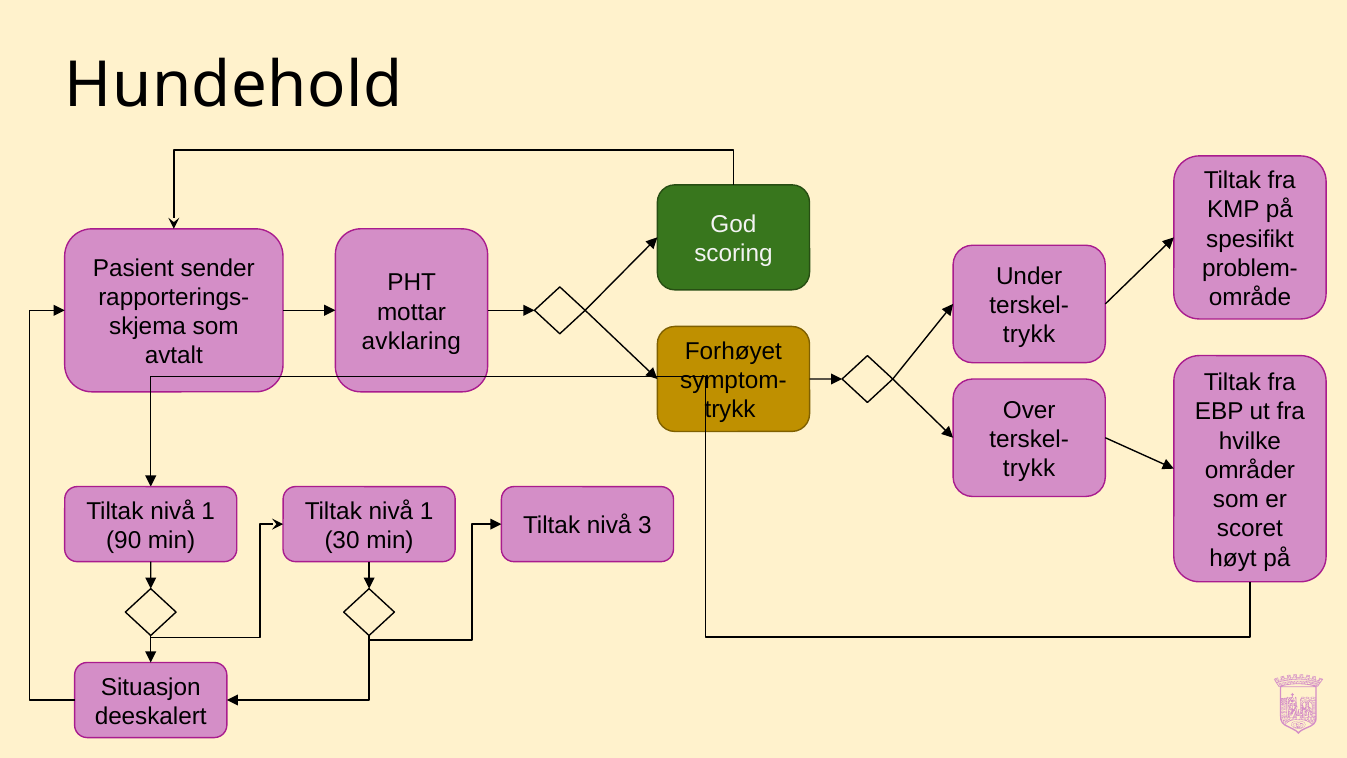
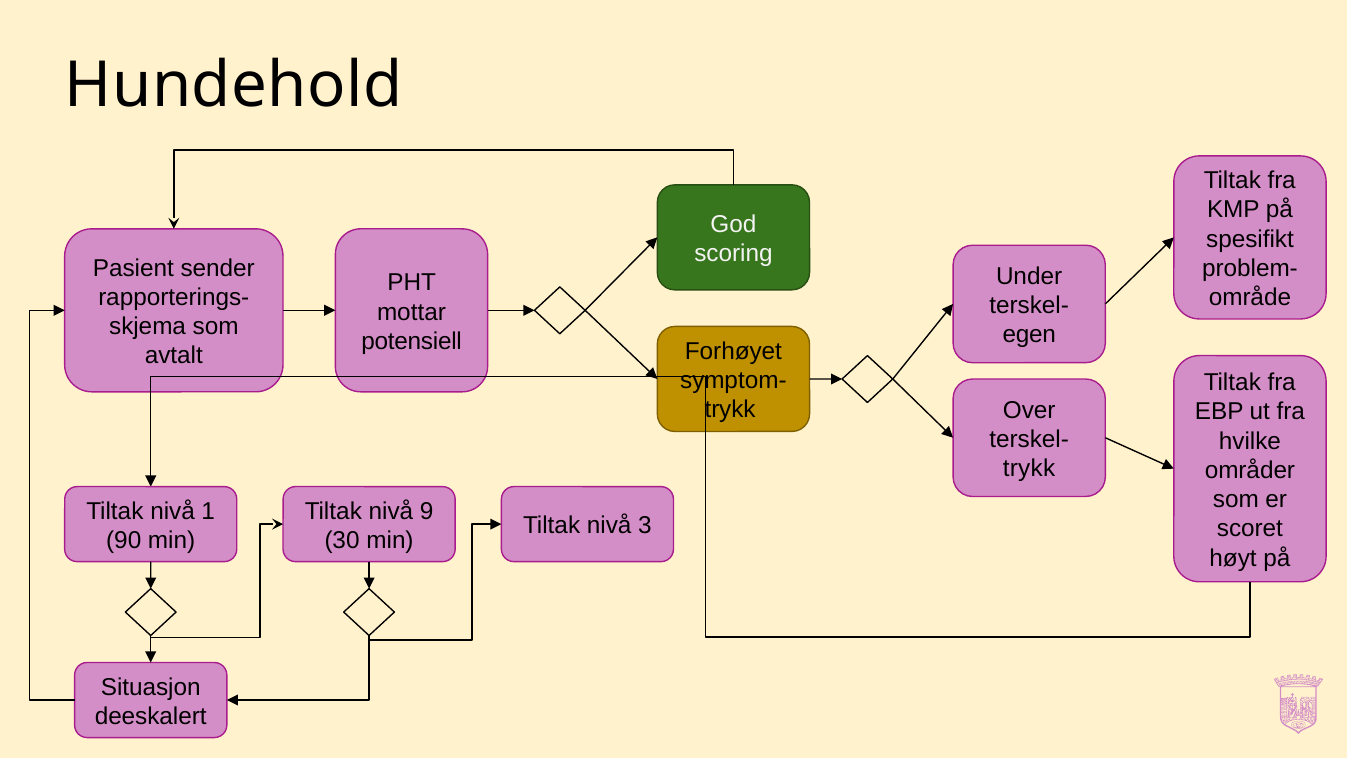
trykk: trykk -> egen (1029, 335)
avklaring: avklaring -> potensiell (412, 341)
1: 1 -> 9 (427, 511)
